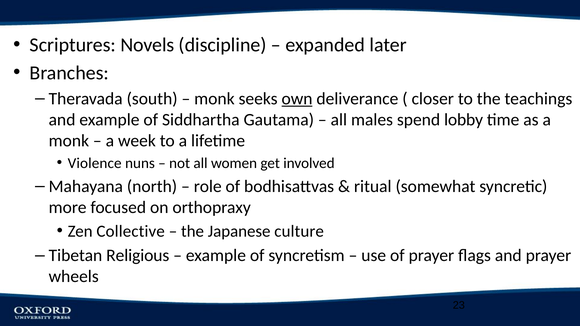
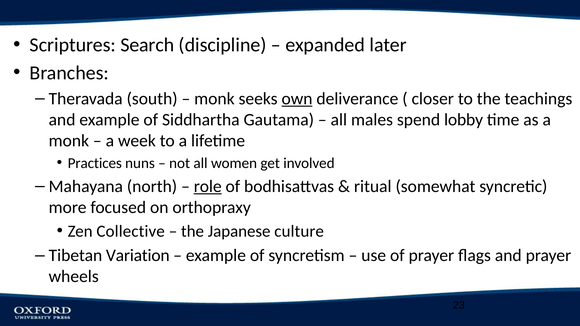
Novels: Novels -> Search (147, 45)
Violence: Violence -> Practices (95, 163)
role underline: none -> present (208, 186)
Religious: Religious -> Variation (138, 256)
